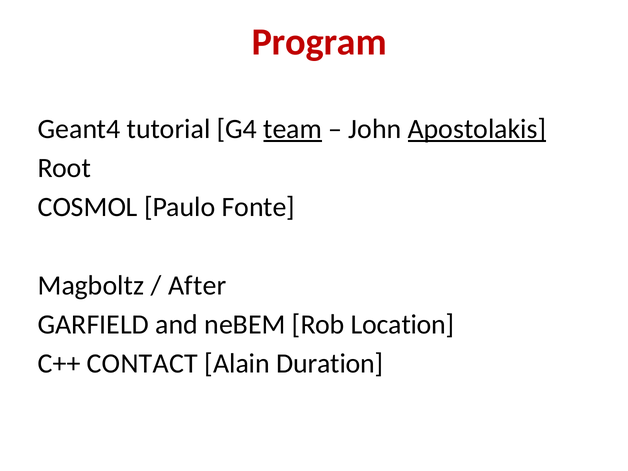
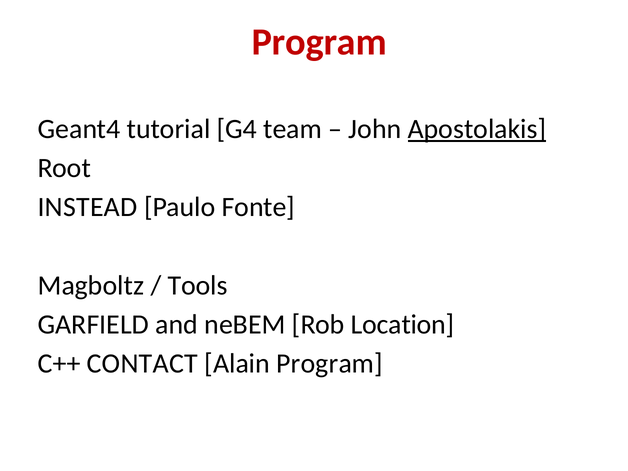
team underline: present -> none (293, 129)
COSMOL: COSMOL -> INSTEAD (88, 207)
After: After -> Tools (198, 285)
Alain Duration: Duration -> Program (330, 364)
